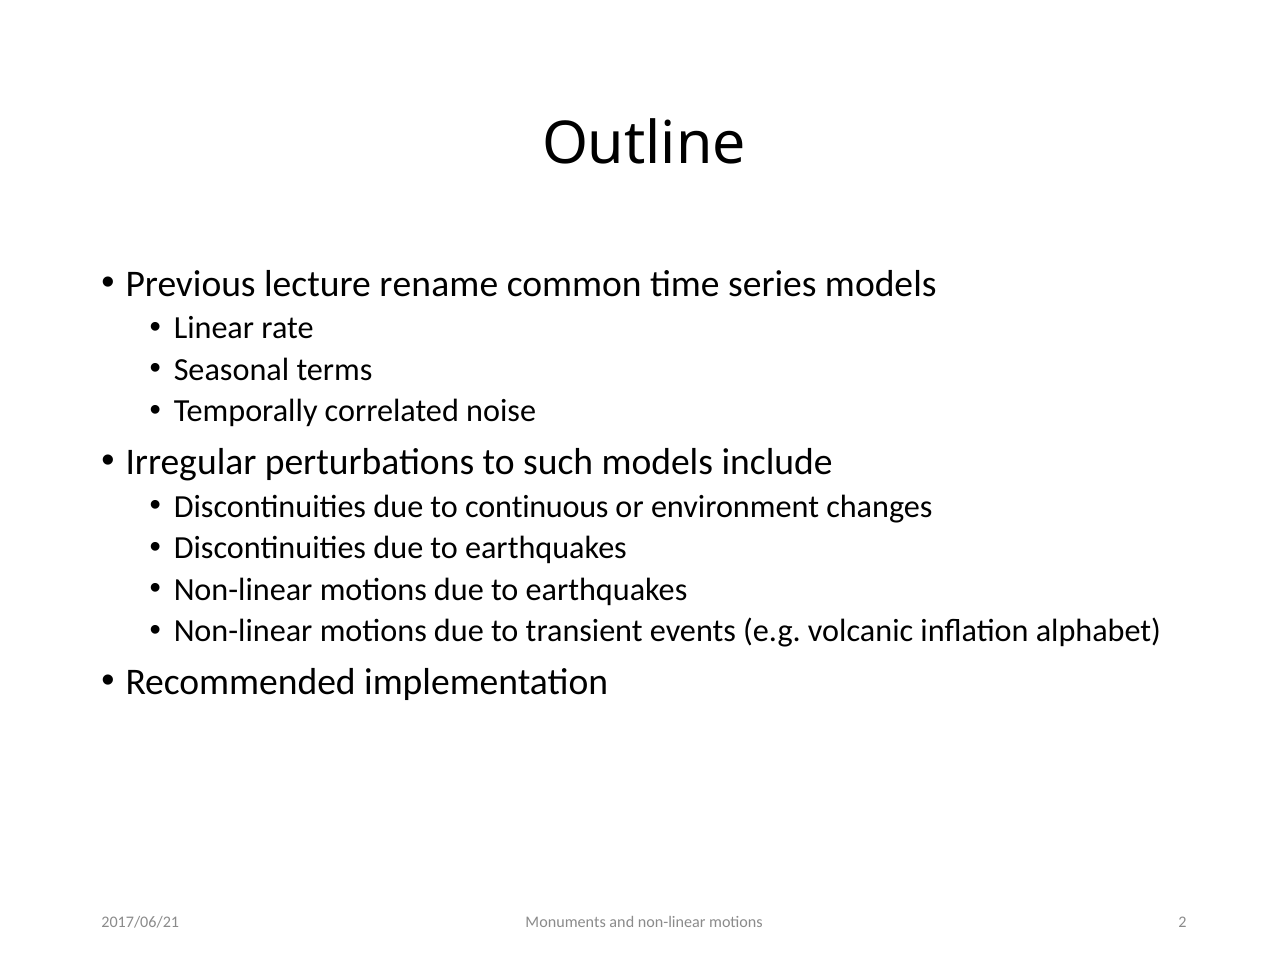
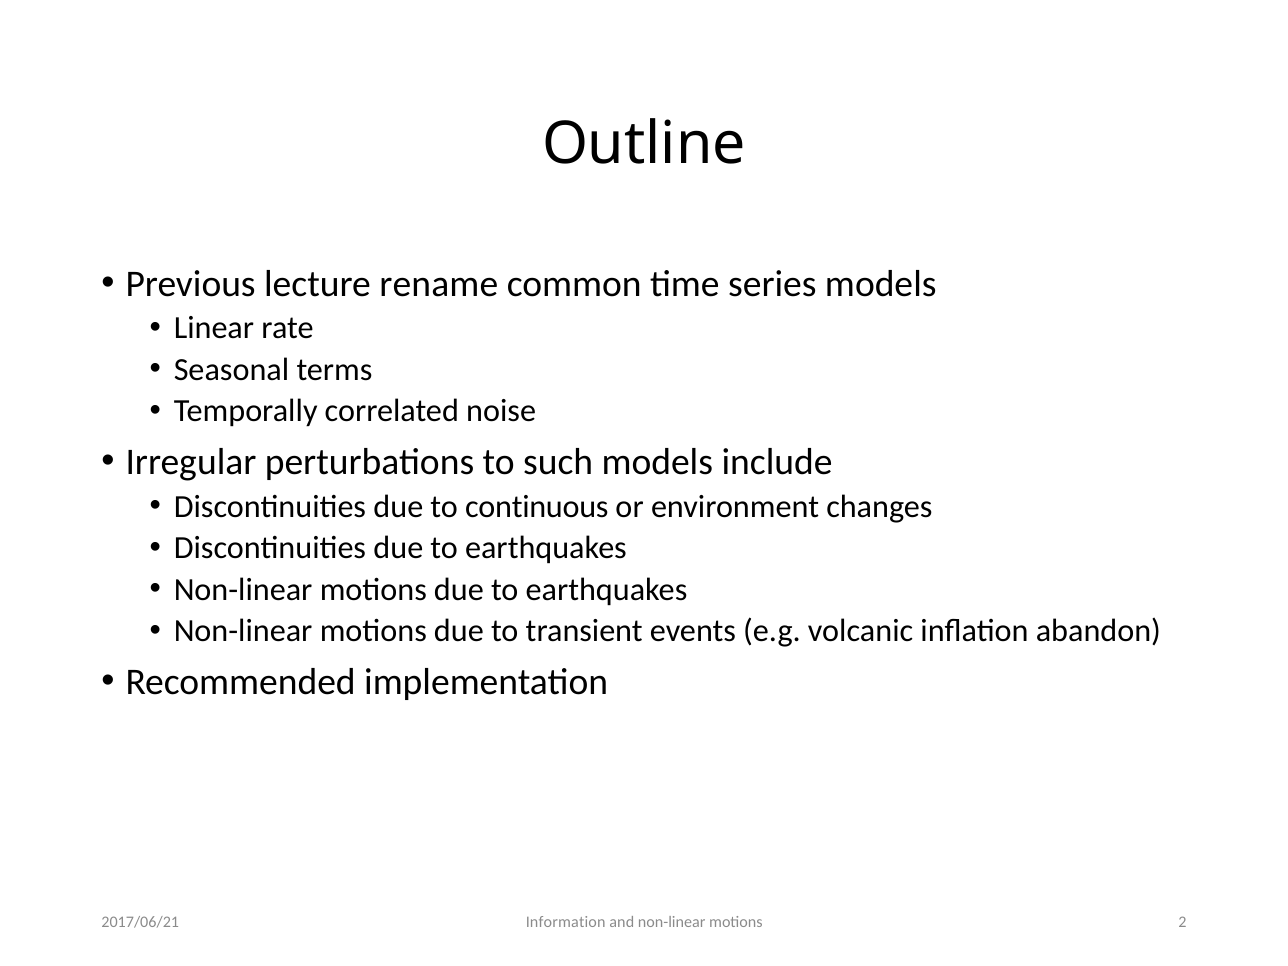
alphabet: alphabet -> abandon (1098, 631)
Monuments: Monuments -> Information (566, 922)
